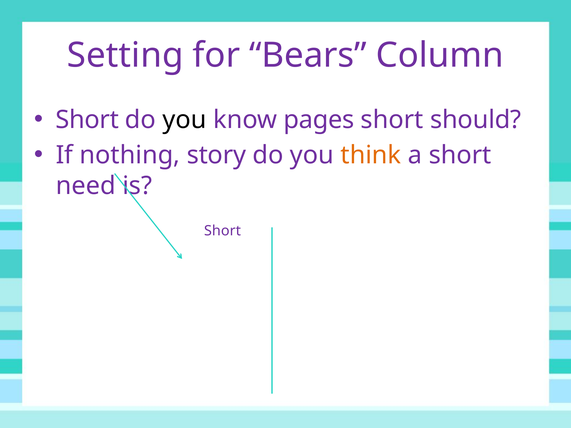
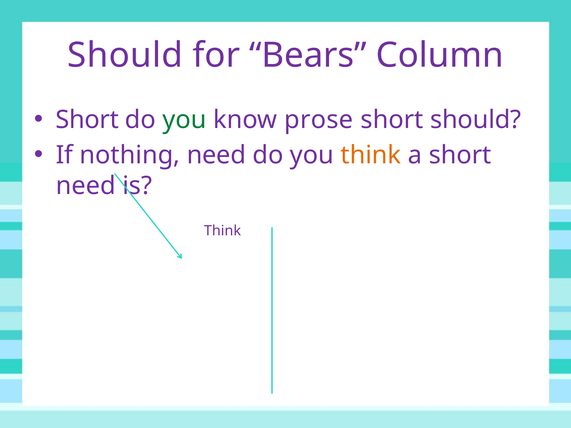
Setting: Setting -> Should (125, 55)
you colour: black -> green (185, 120)
pages: pages -> prose (319, 120)
nothing story: story -> need (216, 155)
Short: Short -> Think (223, 231)
